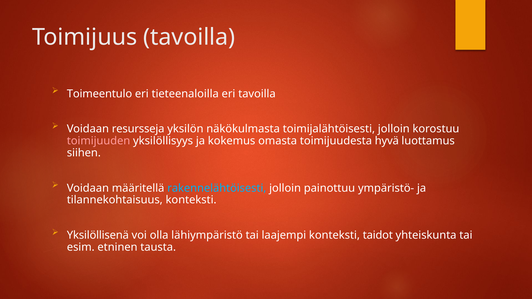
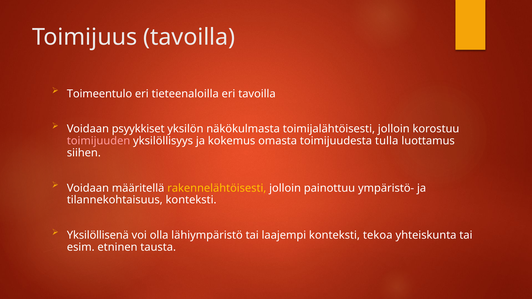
resursseja: resursseja -> psyykkiset (138, 129)
hyvä: hyvä -> tulla (387, 141)
rakennelähtöisesti colour: light blue -> yellow (217, 188)
taidot: taidot -> tekoa (378, 235)
